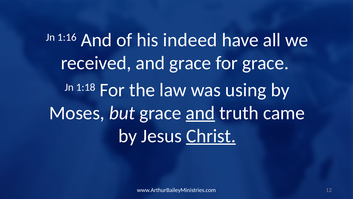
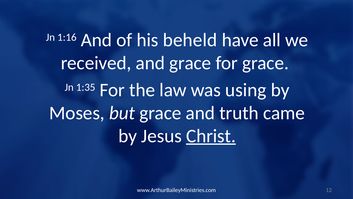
indeed: indeed -> beheld (190, 40)
1:18: 1:18 -> 1:35 (86, 87)
and underline: present -> none (200, 113)
